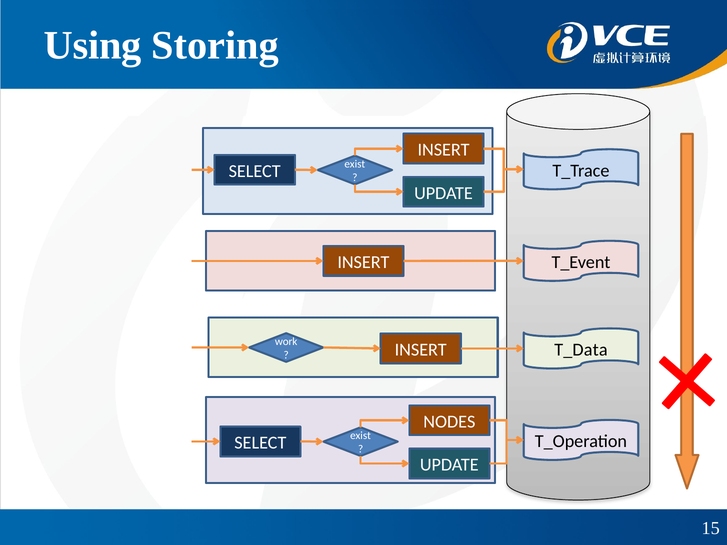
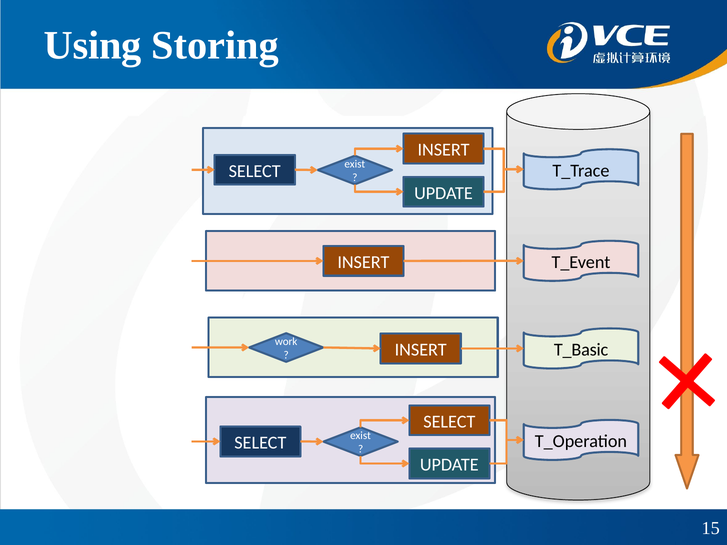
T_Data: T_Data -> T_Basic (581, 350)
NODES: NODES -> SELECT (449, 422)
